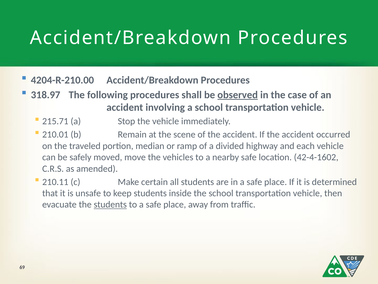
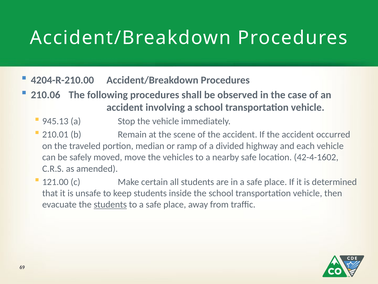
318.97: 318.97 -> 210.06 (46, 95)
observed underline: present -> none (238, 95)
215.71: 215.71 -> 945.13 (55, 121)
210.11: 210.11 -> 121.00 (55, 182)
